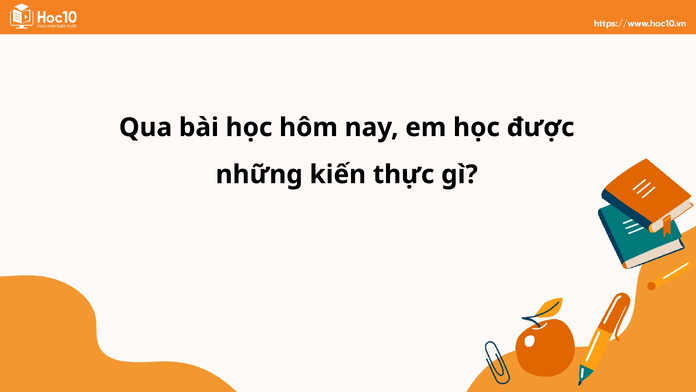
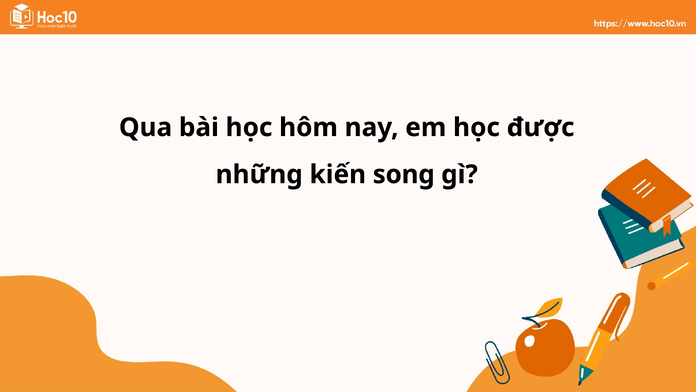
thực: thực -> song (404, 174)
